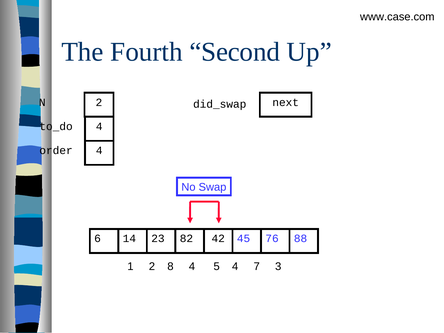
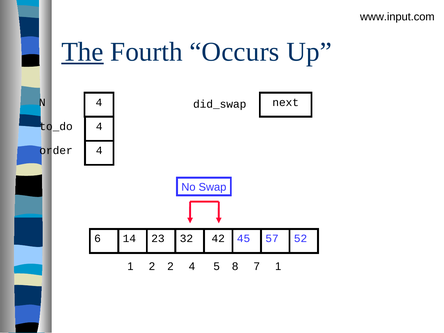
www.case.com: www.case.com -> www.input.com (397, 17)
The underline: none -> present (82, 52)
Second: Second -> Occurs (234, 52)
N 2: 2 -> 4 (99, 102)
82: 82 -> 32 (186, 239)
76: 76 -> 57 (272, 239)
88: 88 -> 52 (301, 239)
2 8: 8 -> 2 (170, 267)
5 4: 4 -> 8 (235, 267)
7 3: 3 -> 1 (278, 267)
